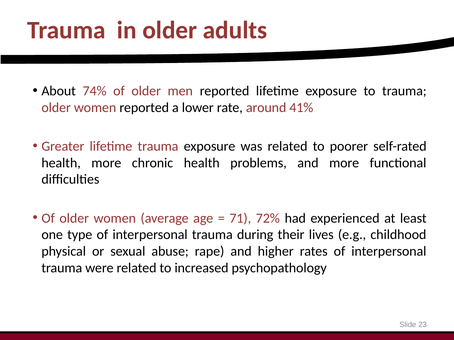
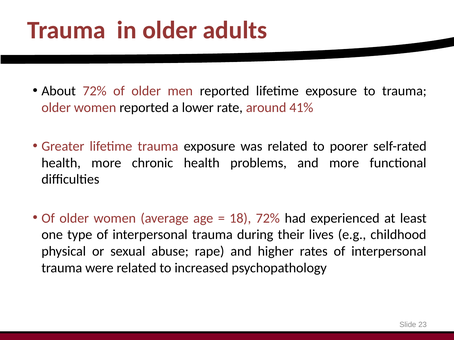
About 74%: 74% -> 72% (95, 91)
71: 71 -> 18 (240, 218)
